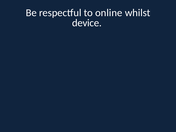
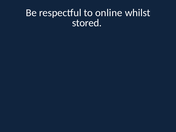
device: device -> stored (87, 23)
